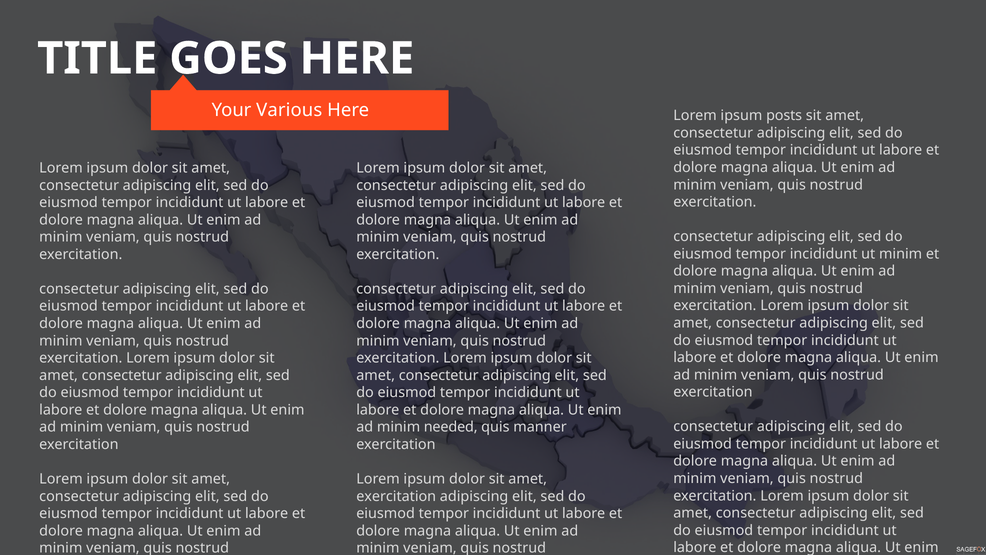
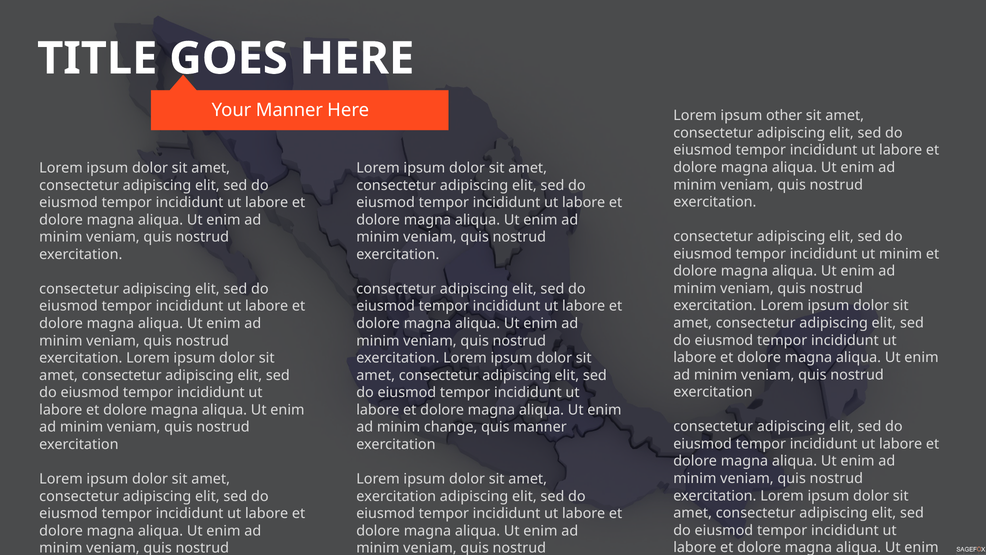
Your Various: Various -> Manner (289, 110)
posts: posts -> other (784, 116)
needed: needed -> change (451, 427)
